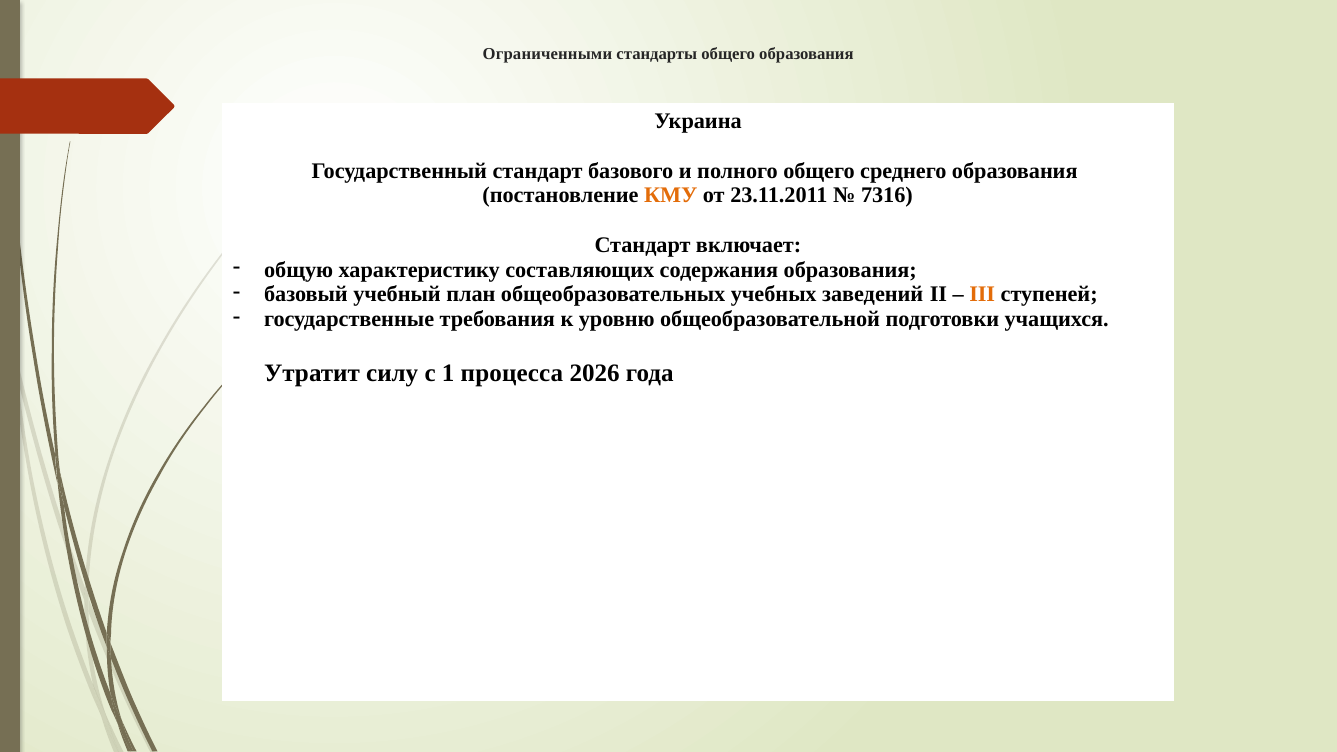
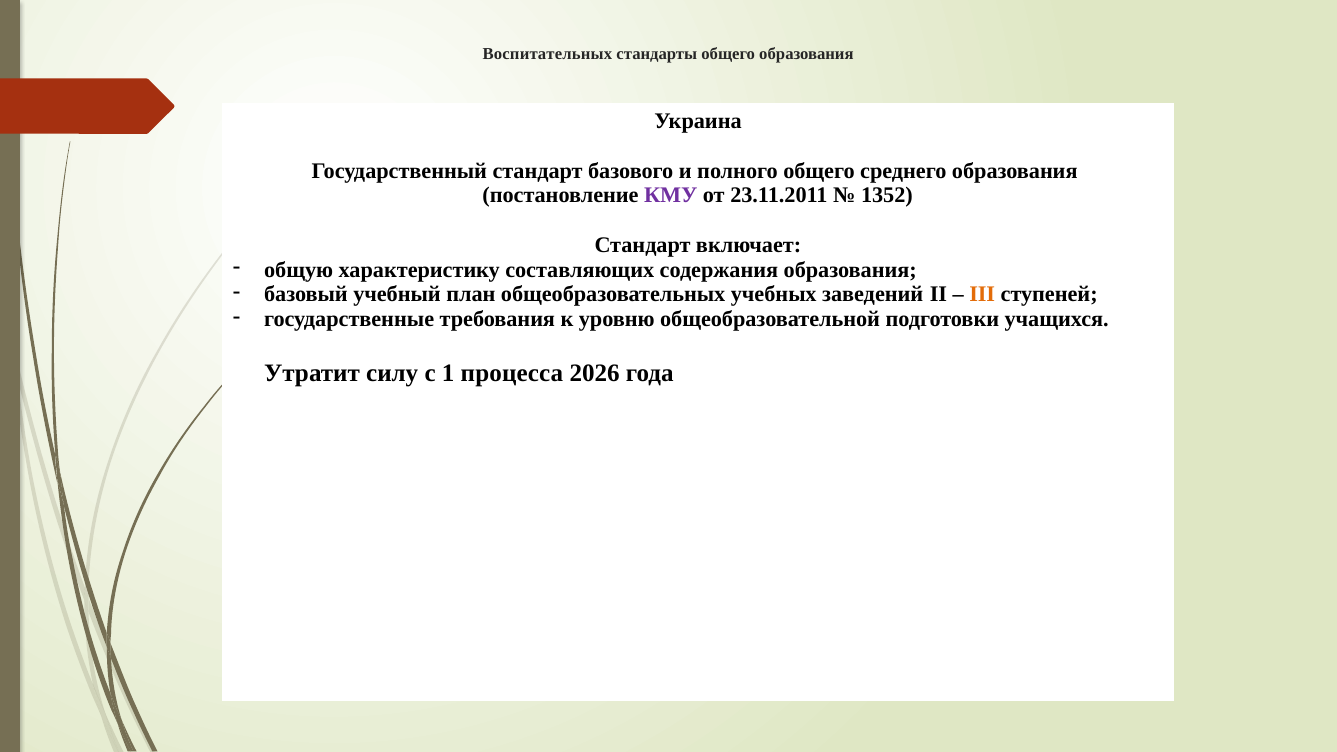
Ограниченными: Ограниченными -> Воспитательных (547, 54)
КМУ colour: orange -> purple (671, 196)
7316: 7316 -> 1352 (887, 196)
